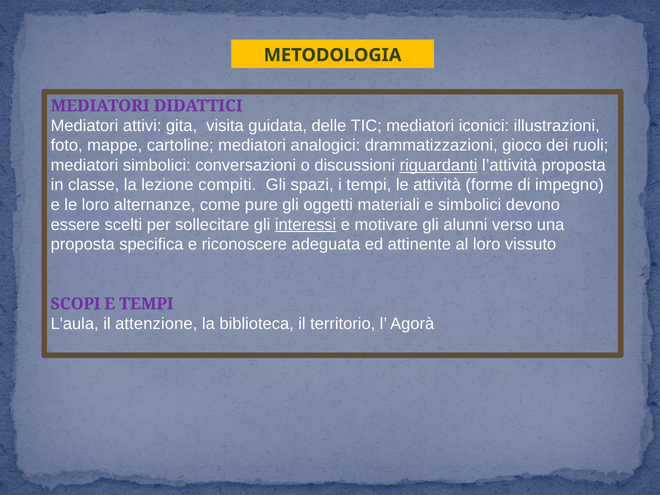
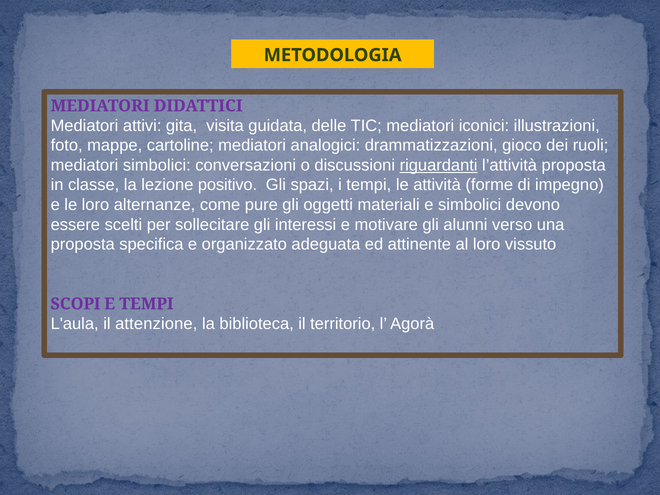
compiti: compiti -> positivo (227, 185)
interessi underline: present -> none (306, 225)
riconoscere: riconoscere -> organizzato (244, 244)
